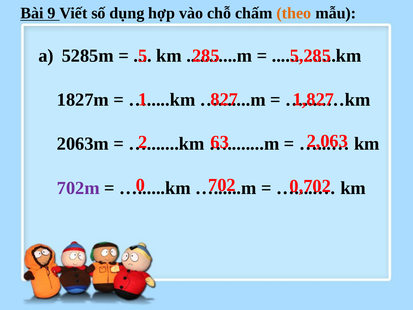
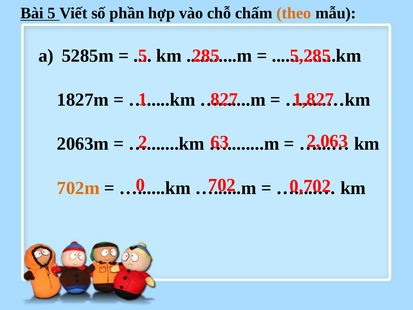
Bài 9: 9 -> 5 (51, 13)
dụng: dụng -> phần (127, 13)
702m colour: purple -> orange (78, 188)
